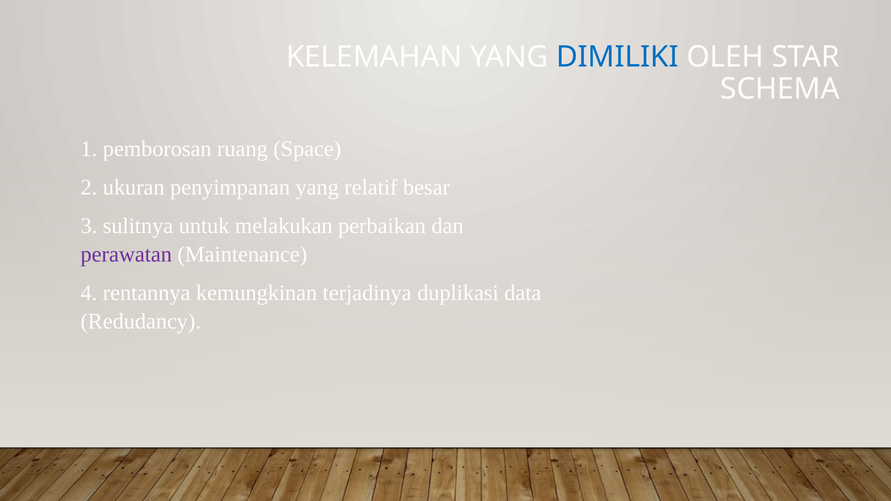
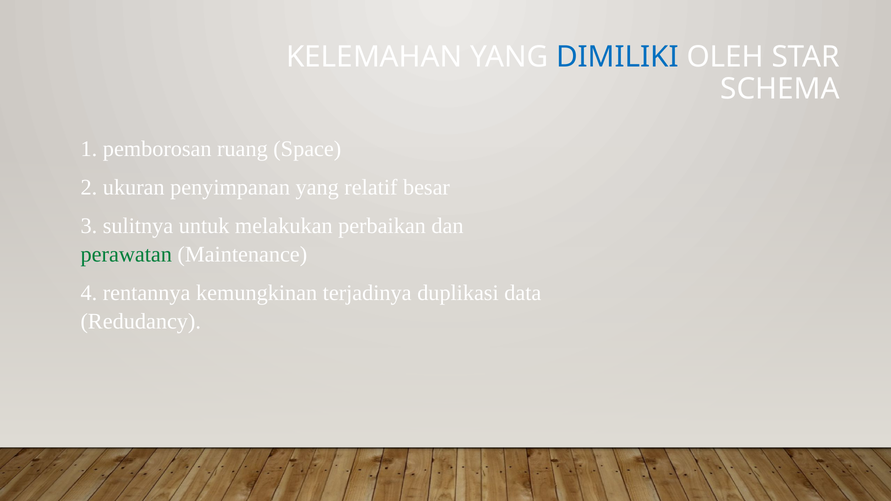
perawatan colour: purple -> green (126, 254)
